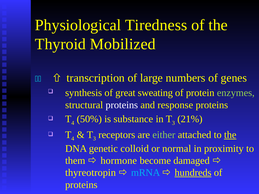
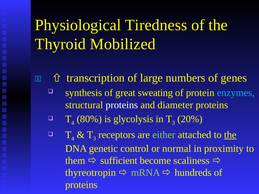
enzymes colour: light green -> light blue (236, 93)
response: response -> diameter (175, 105)
50%: 50% -> 80% (89, 119)
substance: substance -> glycolysis (133, 119)
21%: 21% -> 20% (190, 119)
colloid: colloid -> control (135, 149)
hormone: hormone -> sufficient (119, 161)
damaged: damaged -> scaliness (191, 161)
mRNA colour: light blue -> light green (146, 173)
hundreds underline: present -> none (193, 173)
